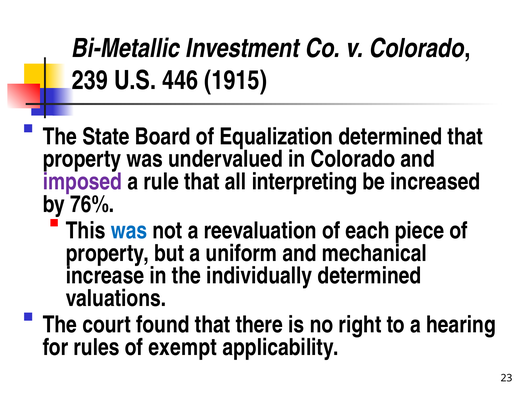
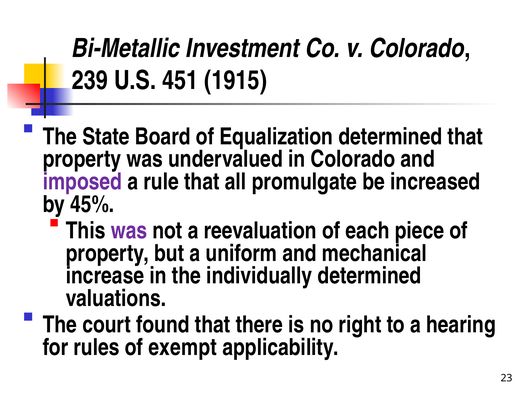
446: 446 -> 451 (180, 80)
interpreting: interpreting -> promulgate (304, 182)
76%: 76% -> 45% (92, 204)
was colour: blue -> purple (129, 231)
